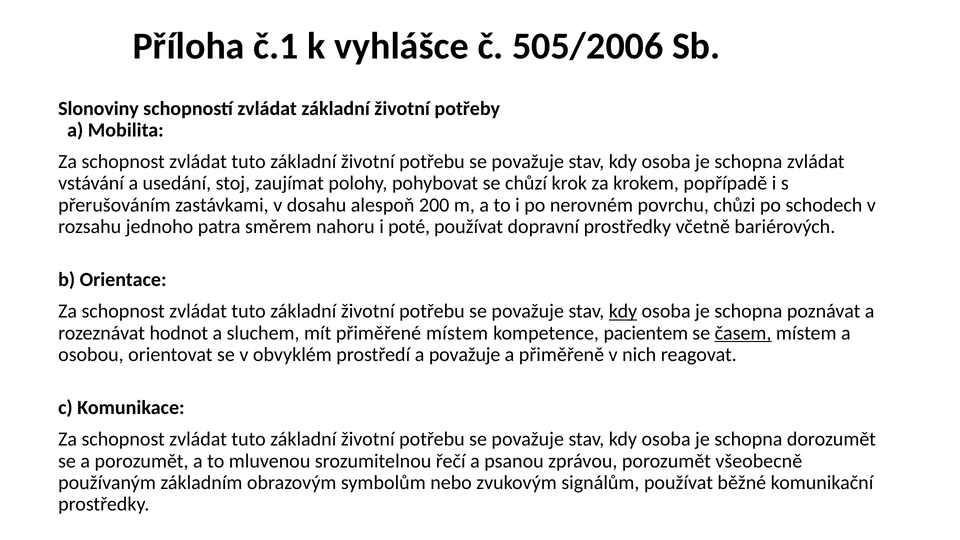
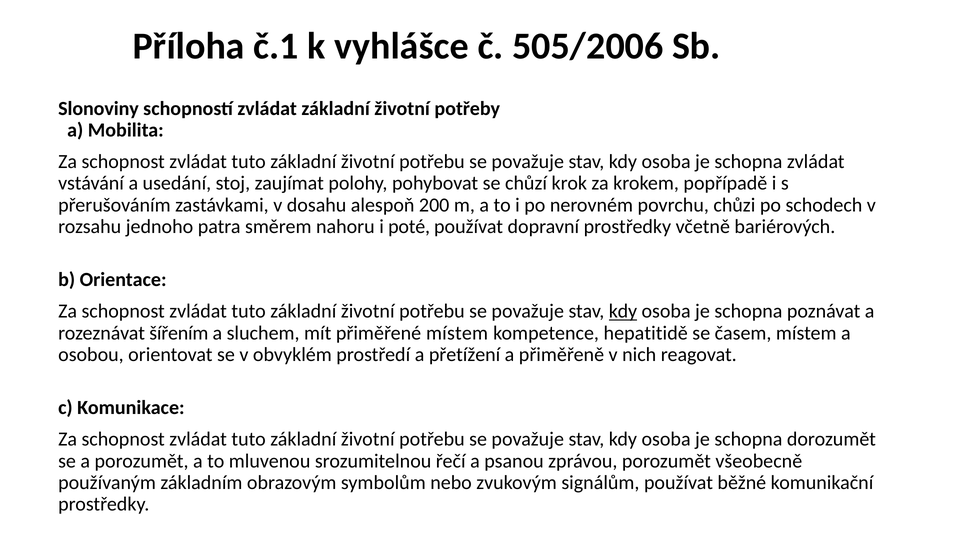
hodnot: hodnot -> šířením (179, 333)
pacientem: pacientem -> hepatitidě (646, 333)
časem underline: present -> none (743, 333)
a považuje: považuje -> přetížení (465, 355)
